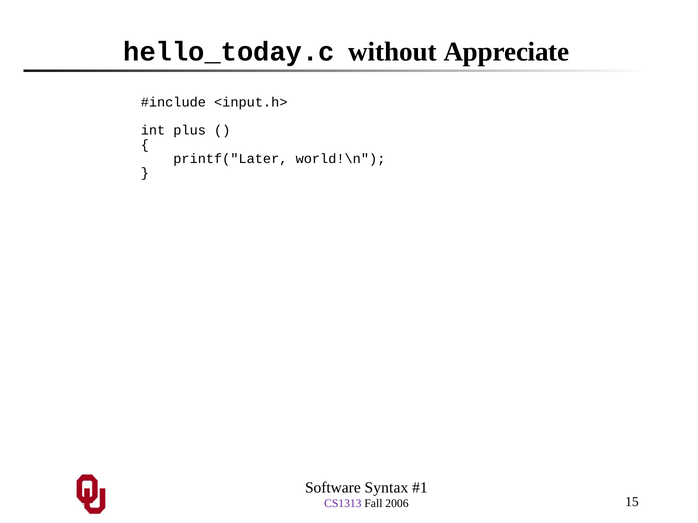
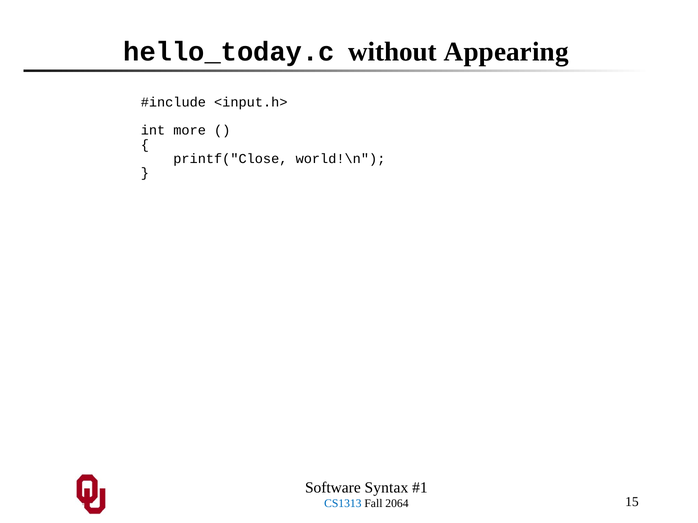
Appreciate: Appreciate -> Appearing (506, 52)
plus: plus -> more (190, 131)
printf("Later: printf("Later -> printf("Close (230, 159)
CS1313 colour: purple -> blue (343, 504)
2006: 2006 -> 2064 (397, 504)
